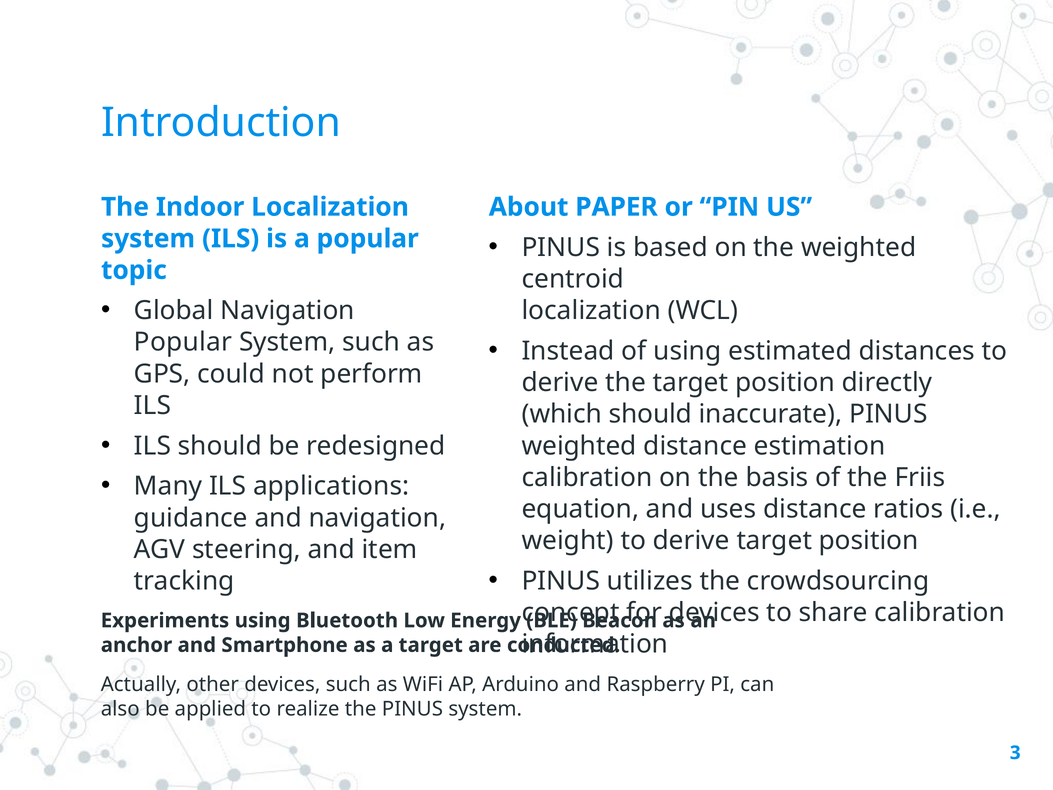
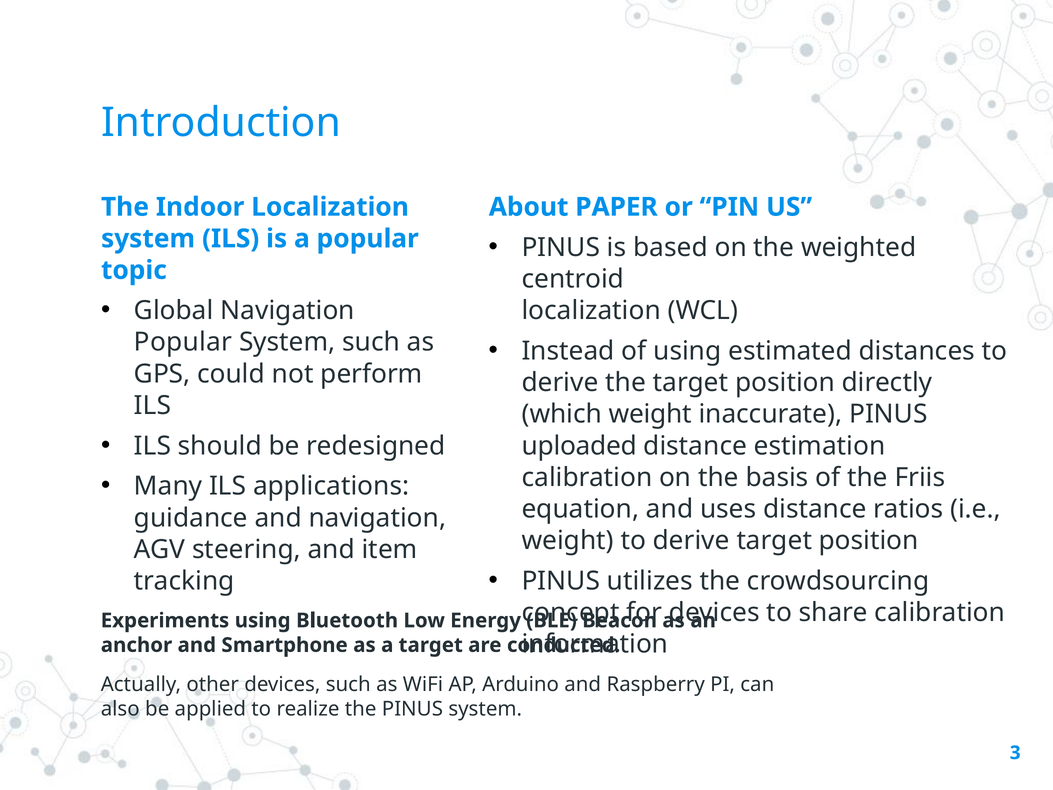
which should: should -> weight (650, 414)
weighted: weighted -> uploaded (579, 446)
